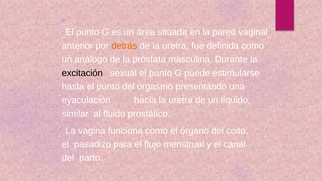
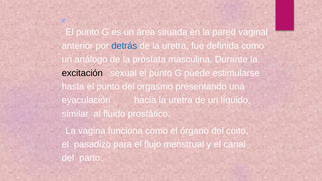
detrás colour: orange -> blue (124, 46)
